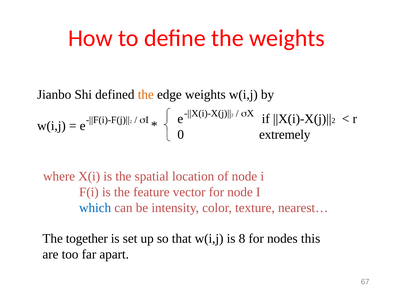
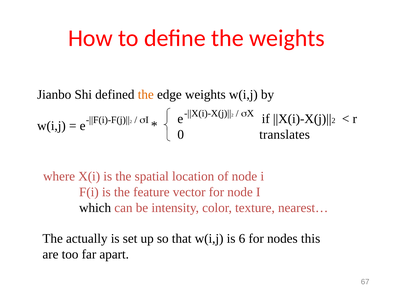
extremely: extremely -> translates (285, 134)
which colour: blue -> black (95, 208)
together: together -> actually (87, 238)
8: 8 -> 6 (242, 238)
